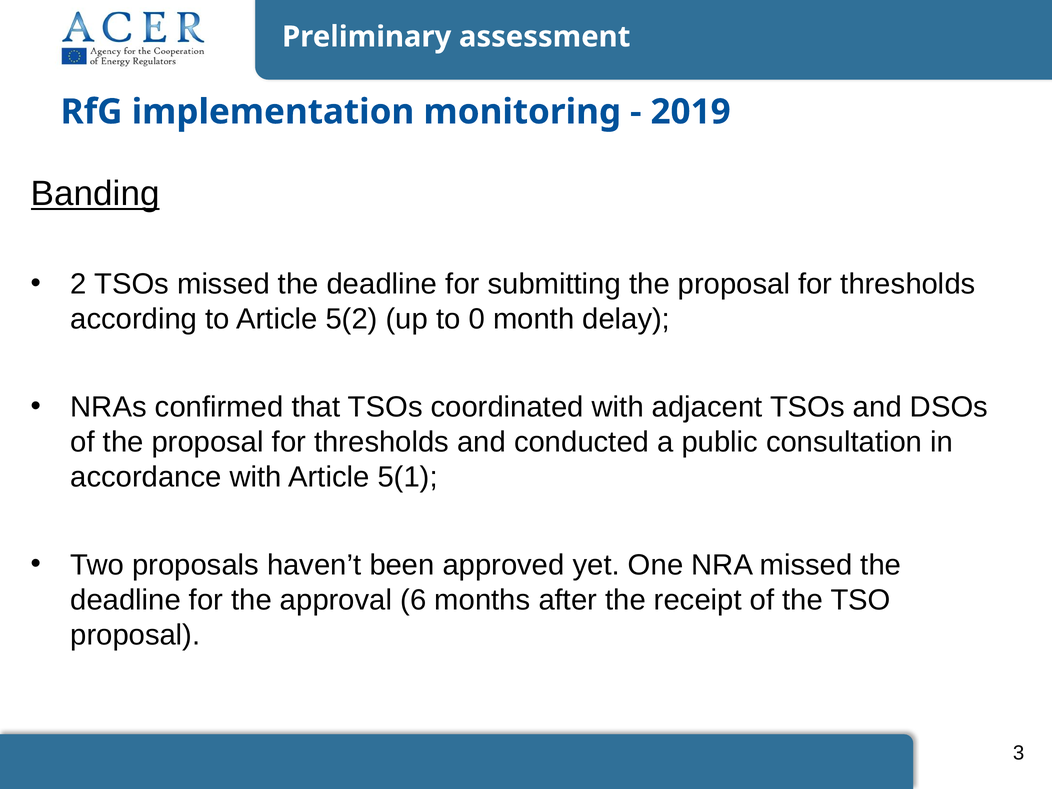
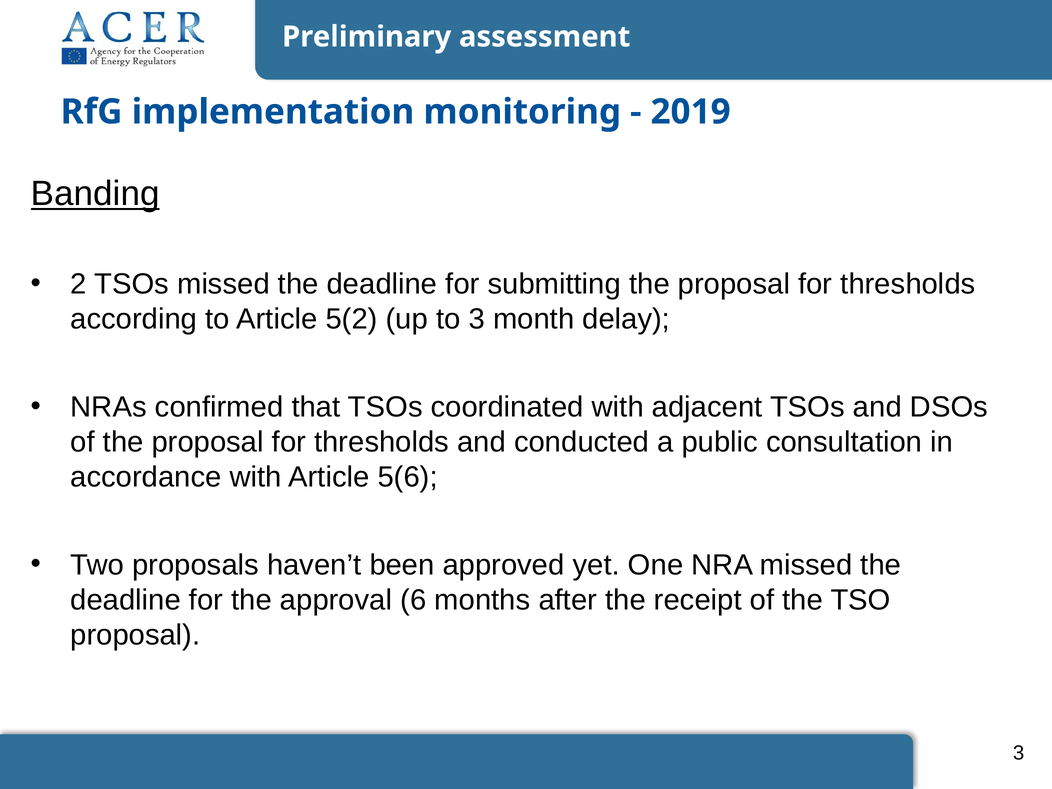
to 0: 0 -> 3 (477, 319)
5(1: 5(1 -> 5(6 (408, 477)
